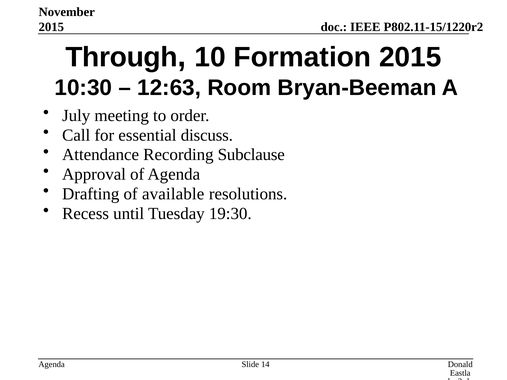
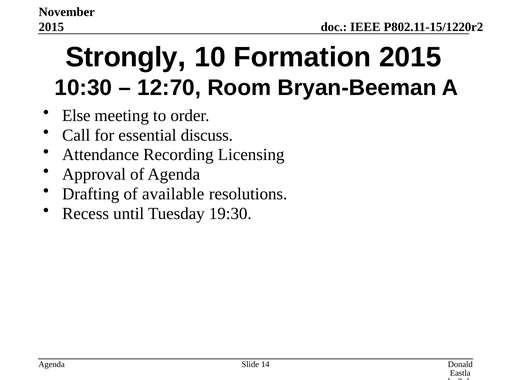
Through: Through -> Strongly (122, 57)
12:63: 12:63 -> 12:70 (169, 88)
July: July -> Else (76, 116)
Subclause: Subclause -> Licensing (251, 155)
